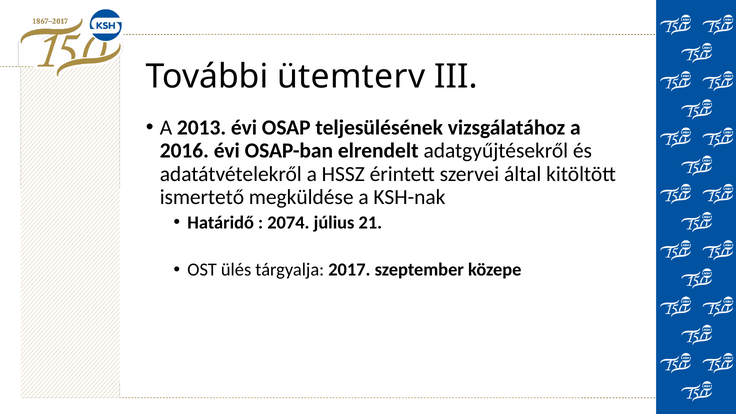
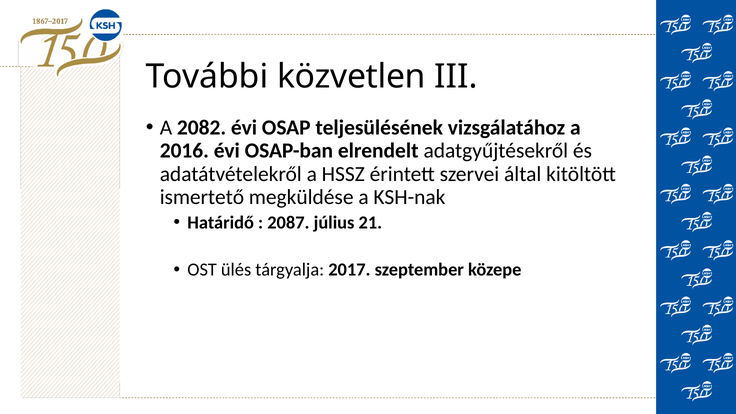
ütemterv: ütemterv -> közvetlen (351, 76)
2013: 2013 -> 2082 (202, 128)
2074: 2074 -> 2087 (288, 223)
